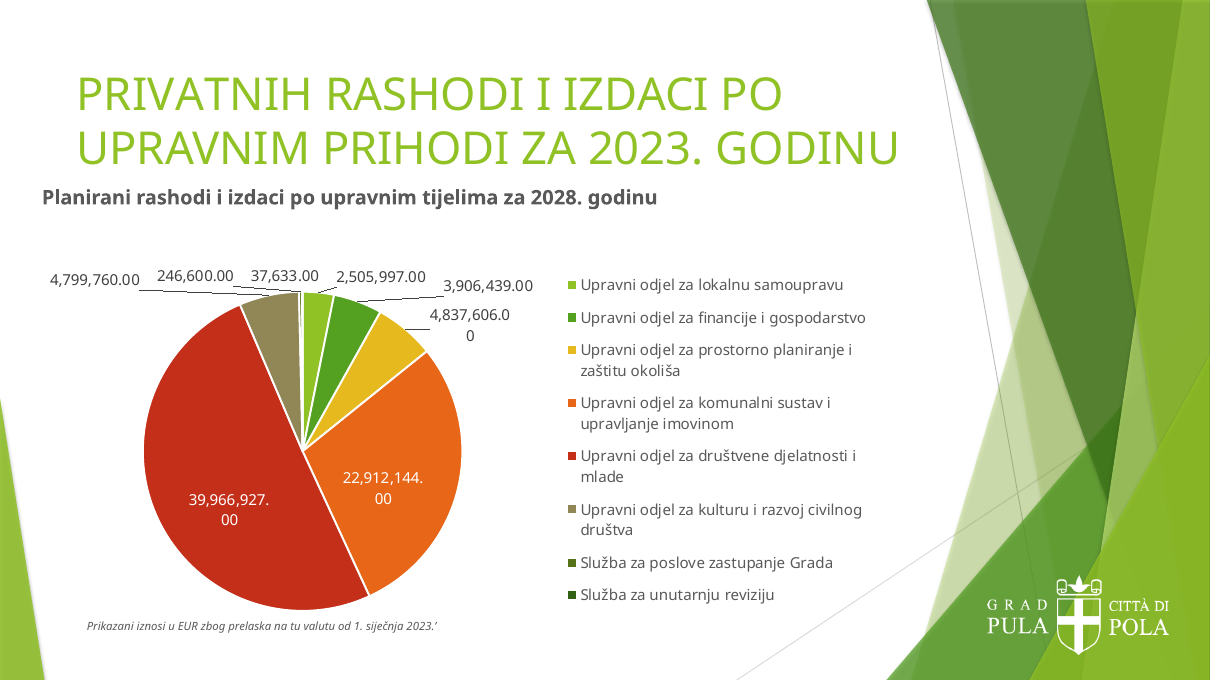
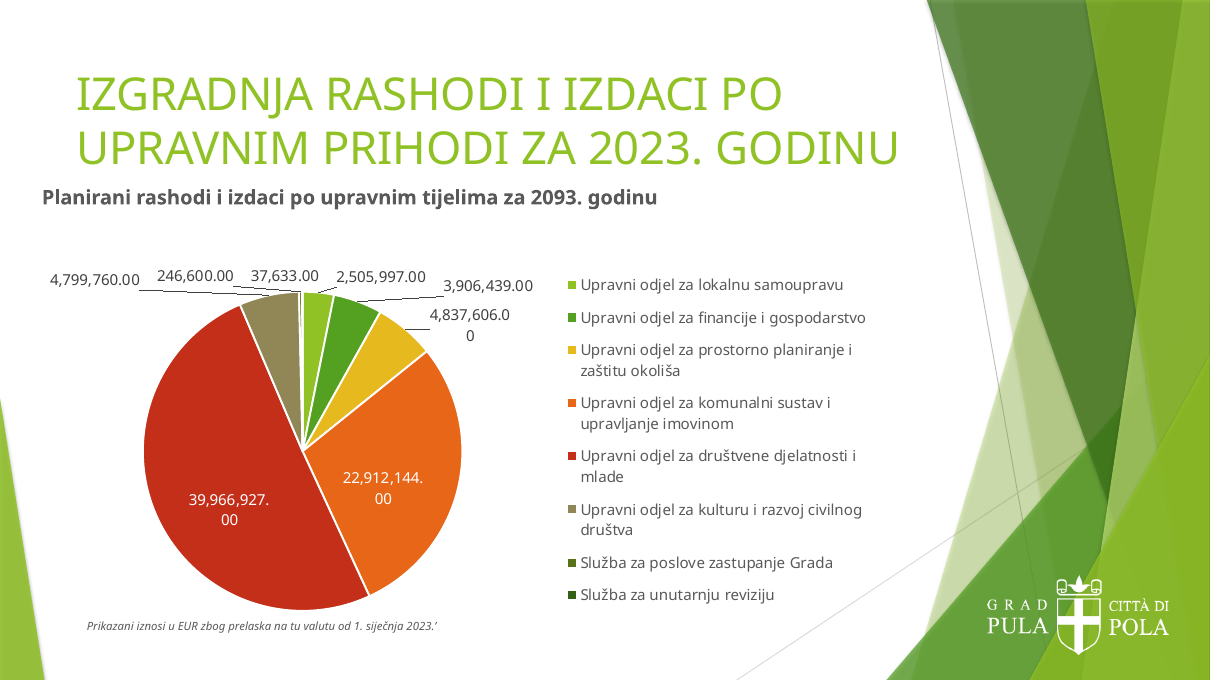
PRIVATNIH: PRIVATNIH -> IZGRADNJA (195, 95)
2028: 2028 -> 2093 (557, 198)
